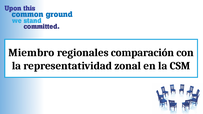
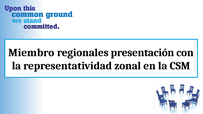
comparación: comparación -> presentación (143, 53)
